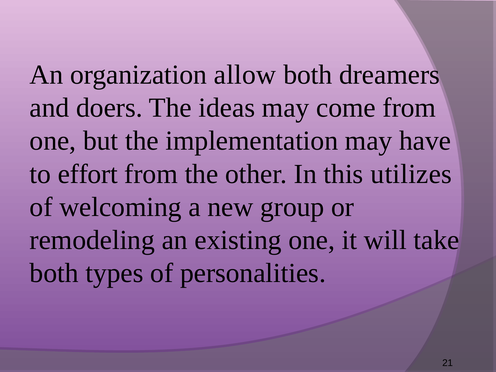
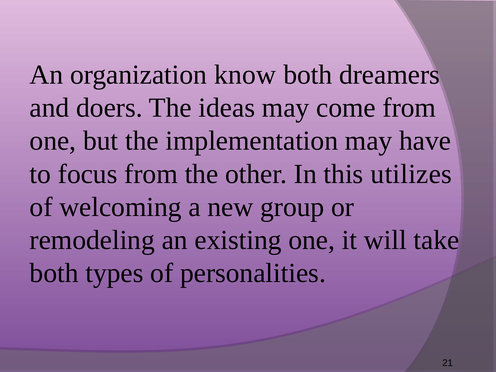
allow: allow -> know (245, 75)
effort: effort -> focus (88, 174)
